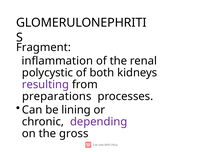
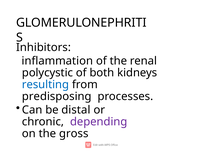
Fragment: Fragment -> Inhibitors (43, 47)
resulting colour: purple -> blue (45, 85)
preparations: preparations -> predisposing (57, 96)
lining: lining -> distal (76, 110)
